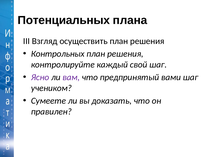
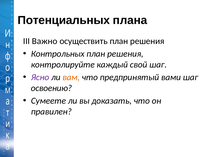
Взгляд: Взгляд -> Важно (45, 41)
вам colour: purple -> orange (71, 78)
учеником: учеником -> освоению (51, 88)
